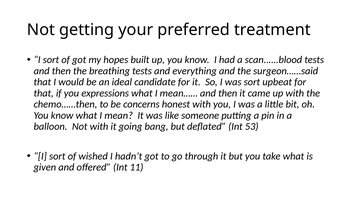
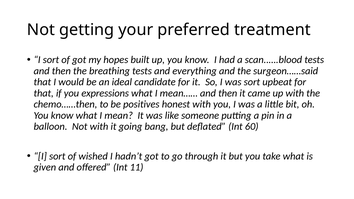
concerns: concerns -> positives (141, 104)
53: 53 -> 60 (252, 127)
